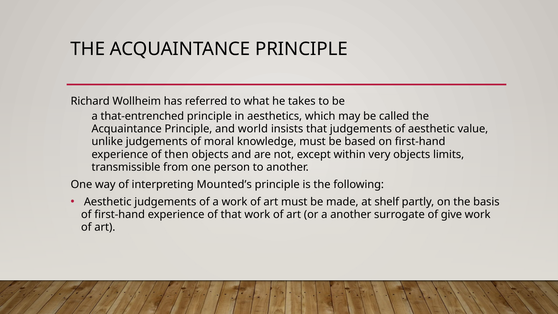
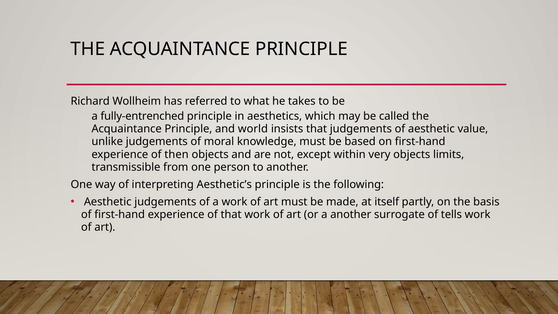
that-entrenched: that-entrenched -> fully-entrenched (142, 116)
Mounted’s: Mounted’s -> Aesthetic’s (224, 184)
shelf: shelf -> itself (387, 202)
give: give -> tells (451, 214)
